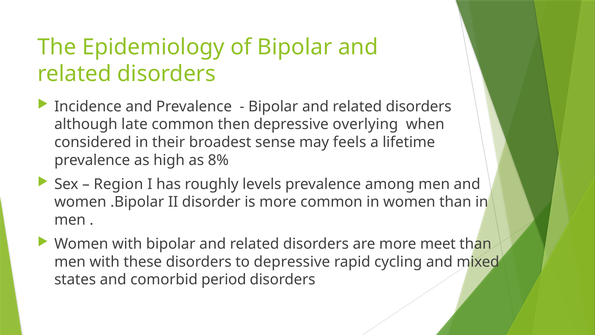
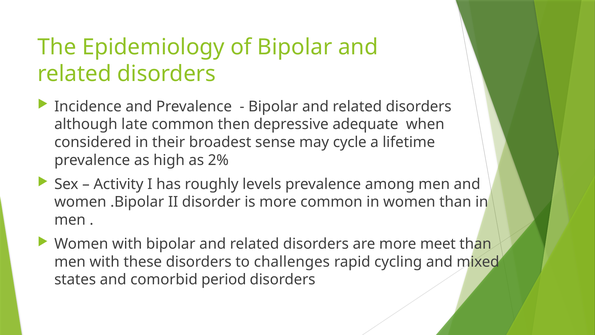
overlying: overlying -> adequate (365, 124)
feels: feels -> cycle (350, 142)
8%: 8% -> 2% (218, 160)
Region: Region -> Activity (119, 184)
to depressive: depressive -> challenges (292, 262)
